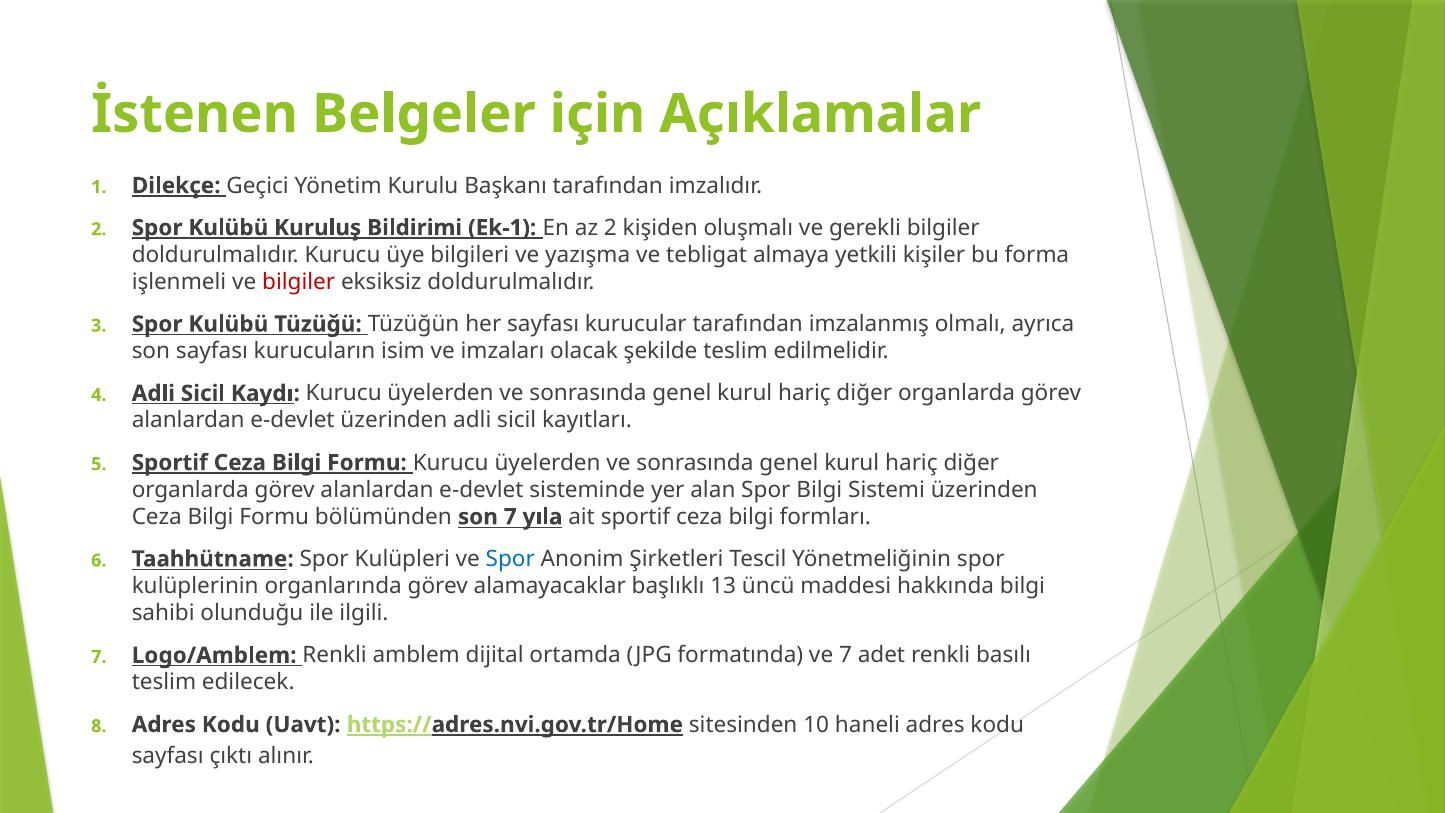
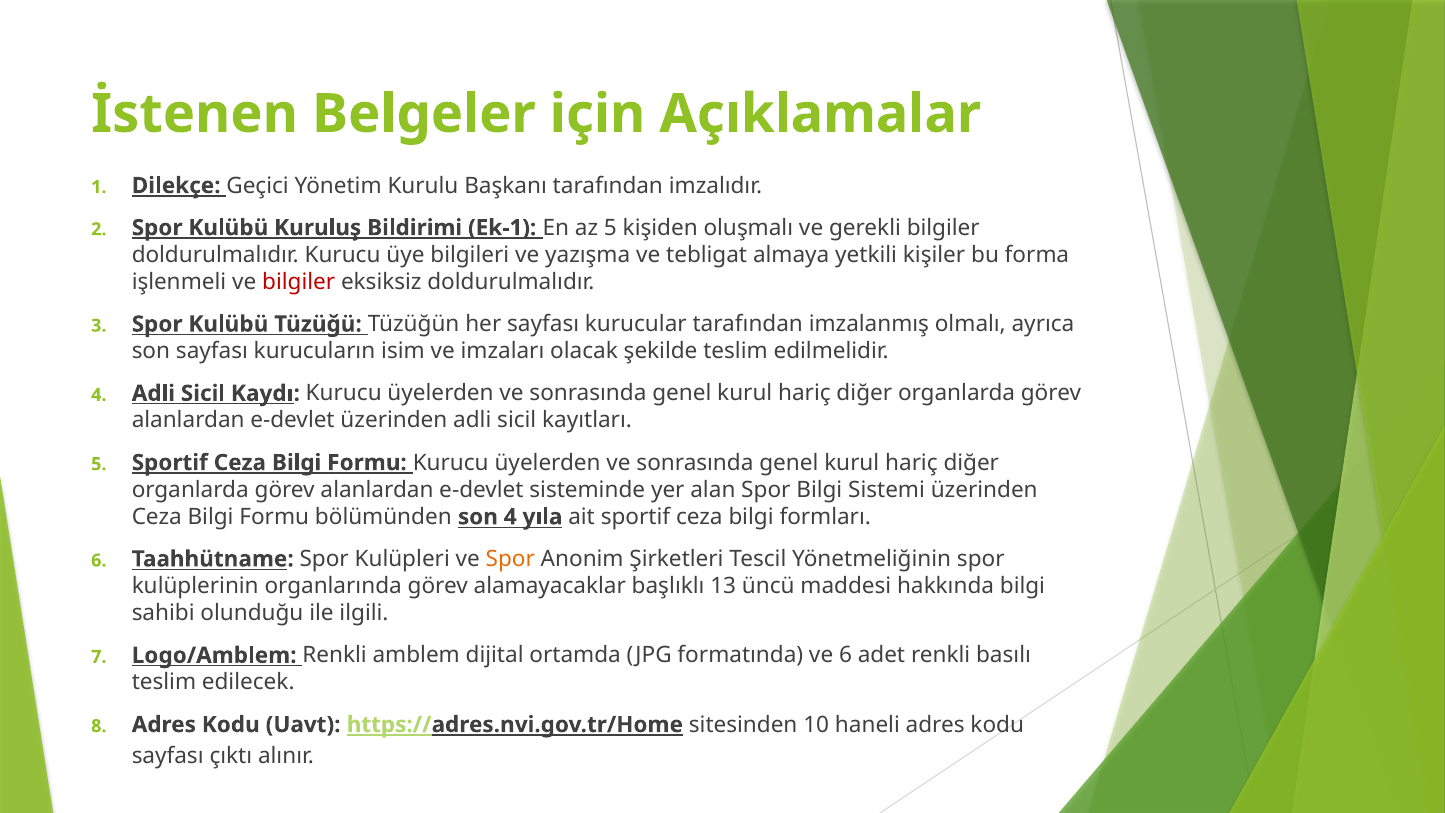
az 2: 2 -> 5 (610, 228)
son 7: 7 -> 4 (510, 517)
Spor colour: blue -> orange (510, 559)
ve 7: 7 -> 6 (846, 655)
